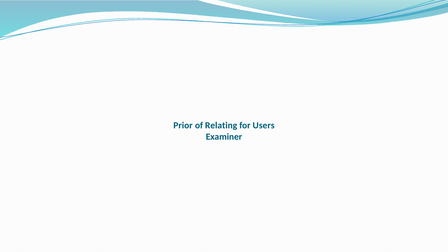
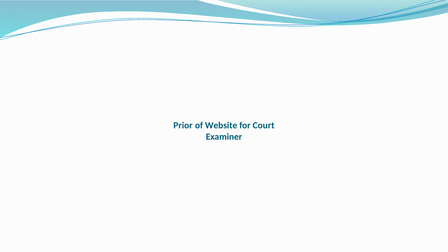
Relating: Relating -> Website (221, 126)
Users: Users -> Court (264, 126)
